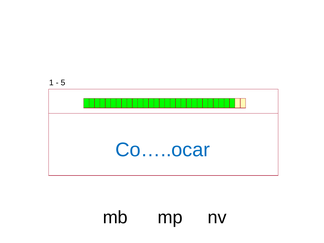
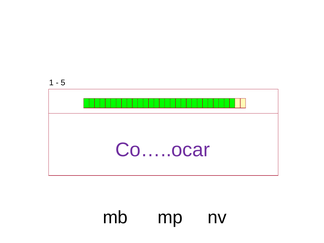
Co…..ocar colour: blue -> purple (163, 150)
